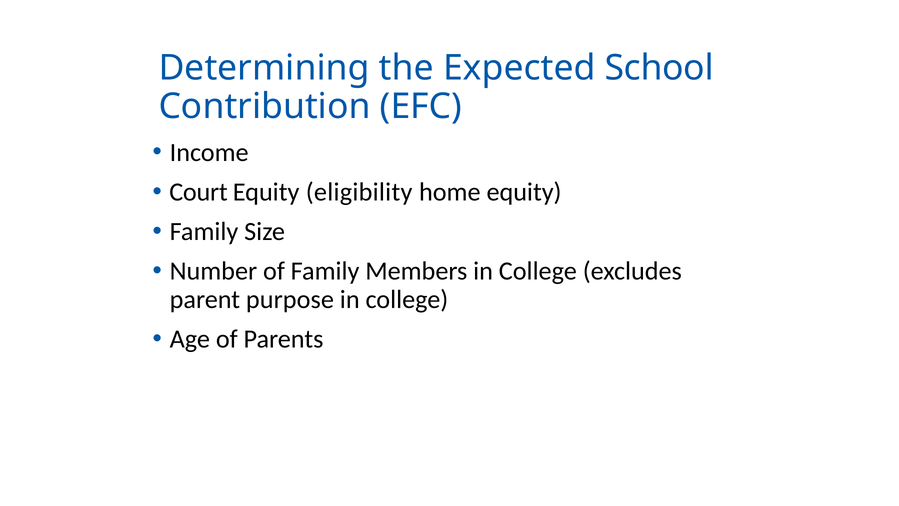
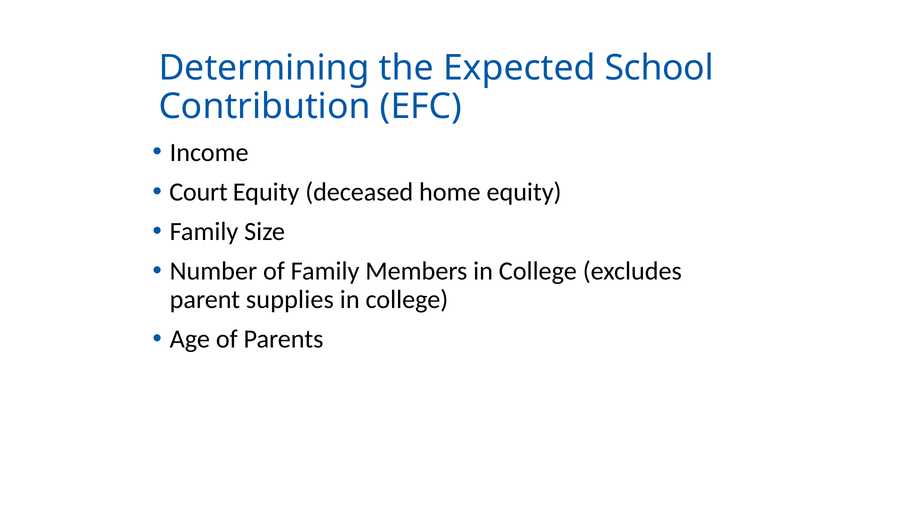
eligibility: eligibility -> deceased (359, 192)
purpose: purpose -> supplies (290, 299)
